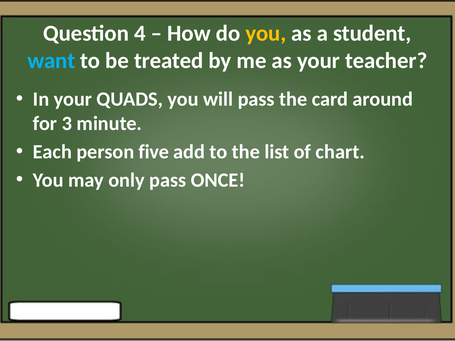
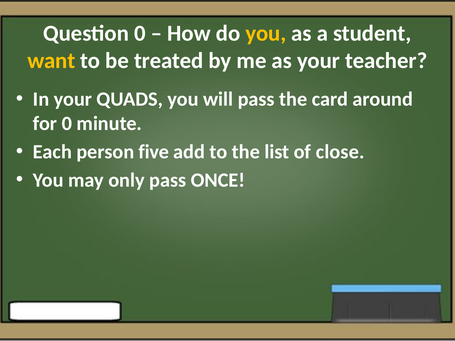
Question 4: 4 -> 0 (140, 33)
want colour: light blue -> yellow (51, 61)
for 3: 3 -> 0 (67, 124)
chart: chart -> close (340, 152)
